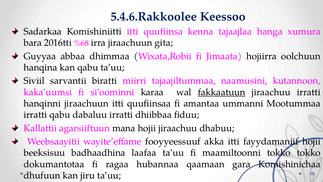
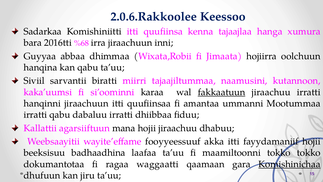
5.4.6.Rakkoolee: 5.4.6.Rakkoolee -> 2.0.6.Rakkoolee (154, 17)
gita: gita -> inni (164, 43)
hubannaa: hubannaa -> waggaatti (158, 164)
Komishinichaa underline: none -> present (289, 164)
